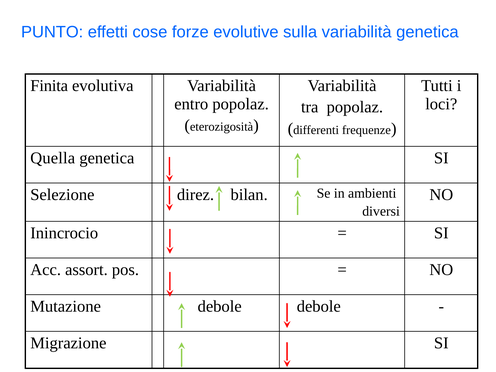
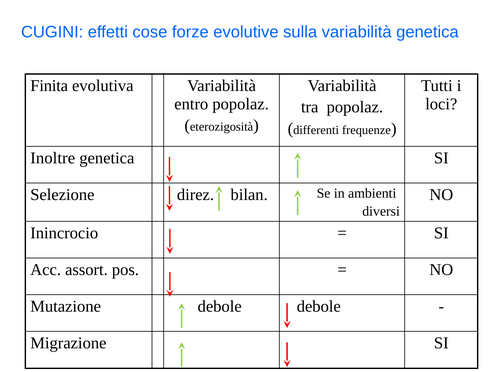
PUNTO: PUNTO -> CUGINI (52, 32)
Quella: Quella -> Inoltre (53, 158)
